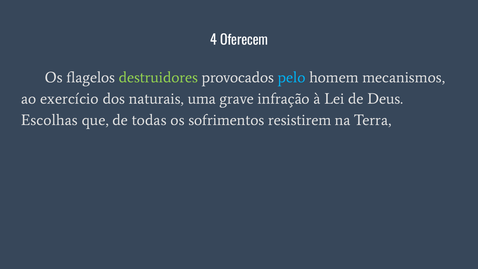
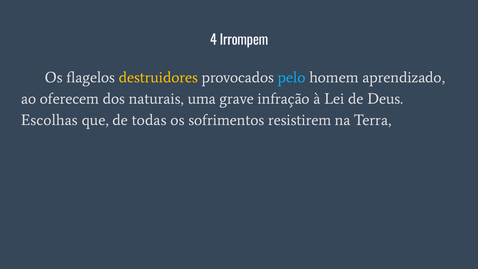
Oferecem: Oferecem -> Irrompem (244, 40)
destruidores colour: light green -> yellow (158, 77)
mecanismos: mecanismos -> aprendizado (404, 77)
exercício: exercício -> oferecem (69, 99)
